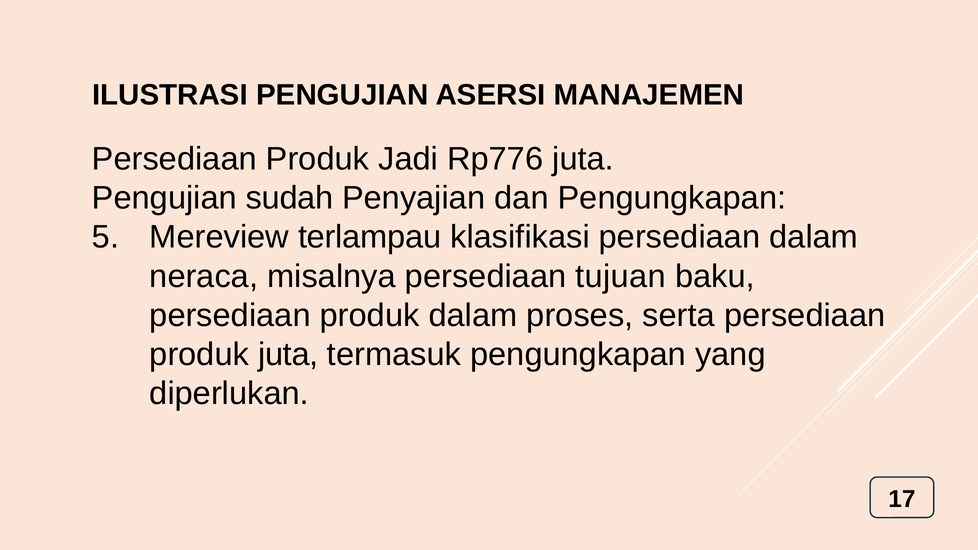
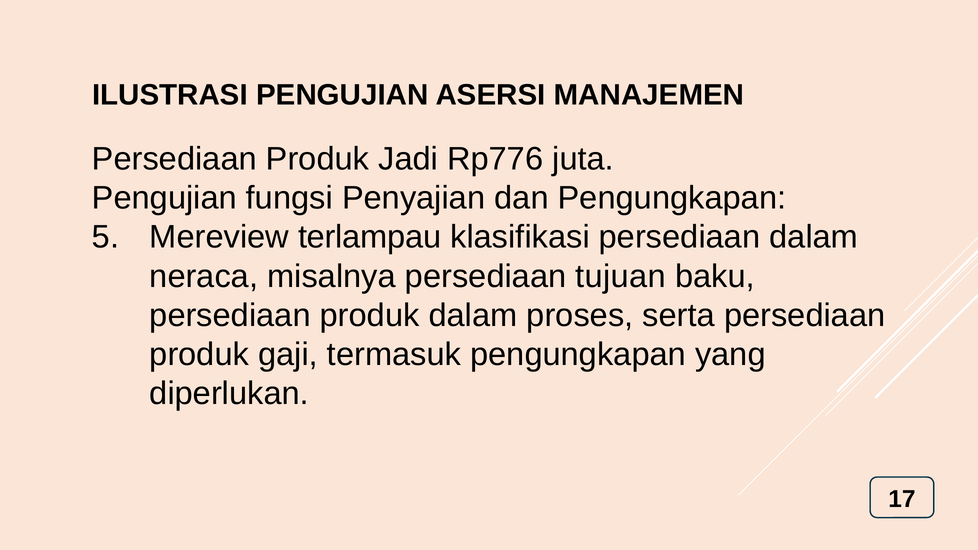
sudah: sudah -> fungsi (289, 198)
produk juta: juta -> gaji (288, 355)
